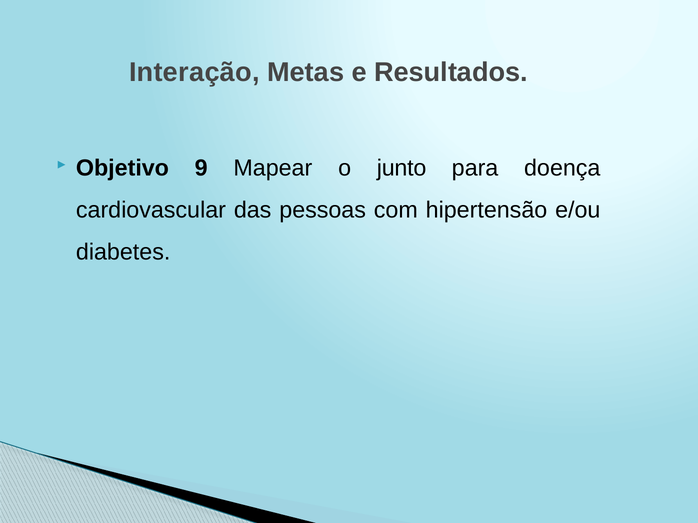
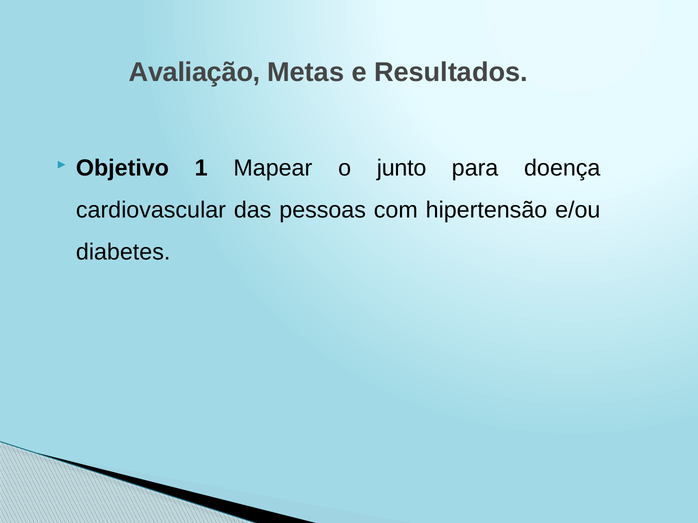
Interação: Interação -> Avaliação (195, 72)
9: 9 -> 1 (201, 168)
